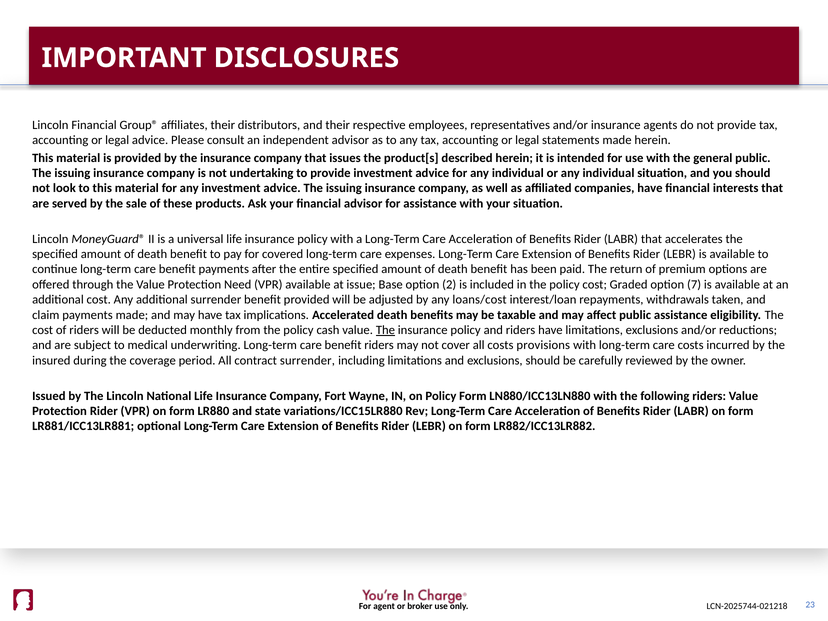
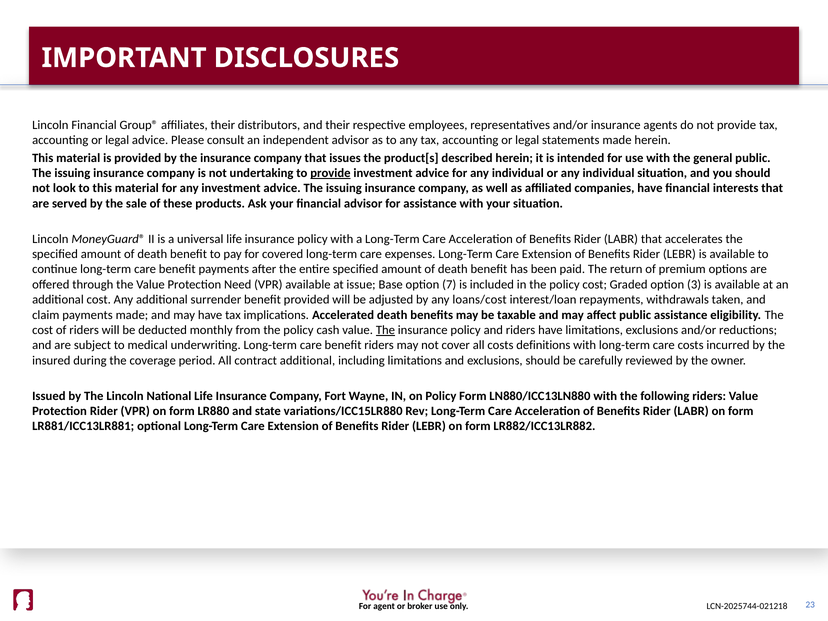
provide underline: none -> present (330, 173)
2: 2 -> 7 (449, 284)
7: 7 -> 3 (694, 284)
provisions: provisions -> definitions (543, 345)
contract surrender: surrender -> additional (307, 360)
